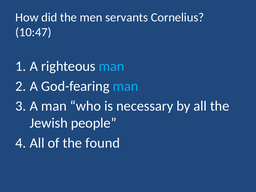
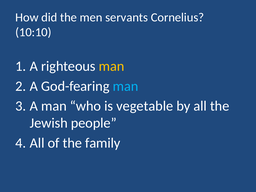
10:47: 10:47 -> 10:10 (33, 32)
man colour: light blue -> yellow (112, 66)
necessary: necessary -> vegetable (145, 106)
found: found -> family (103, 143)
